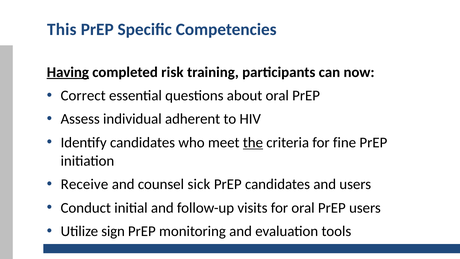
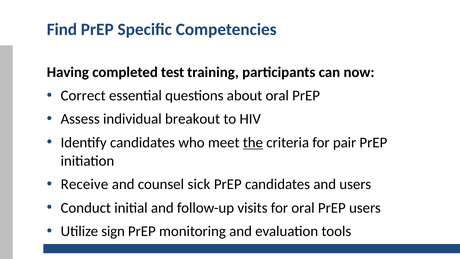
This: This -> Find (62, 29)
Having underline: present -> none (68, 72)
risk: risk -> test (173, 72)
adherent: adherent -> breakout (193, 119)
fine: fine -> pair (345, 142)
